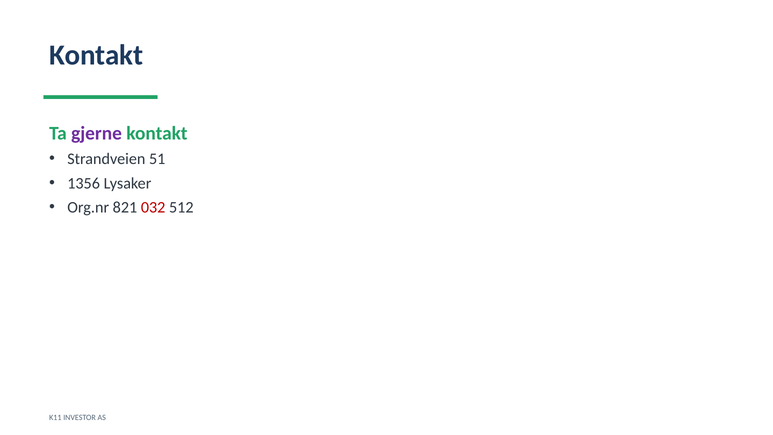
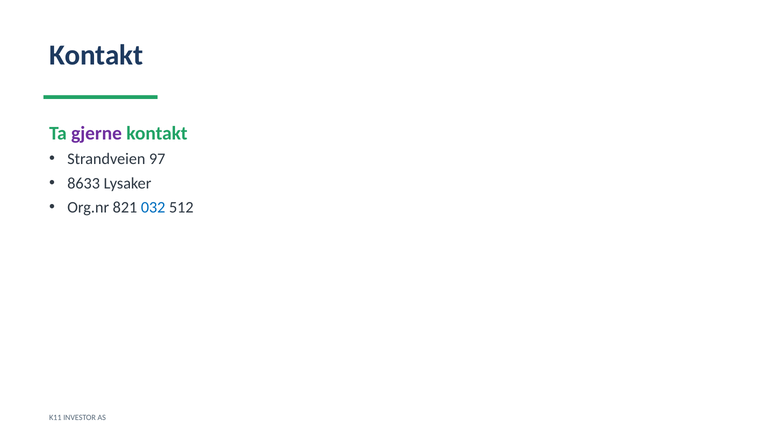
51: 51 -> 97 (157, 159)
1356: 1356 -> 8633 (84, 183)
032 colour: red -> blue (153, 207)
